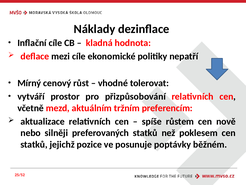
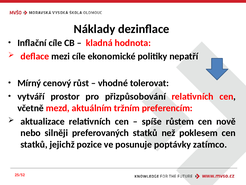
běžném: běžném -> zatímco (210, 144)
